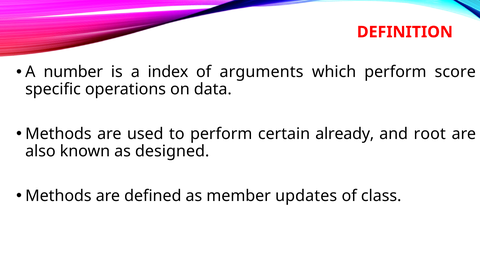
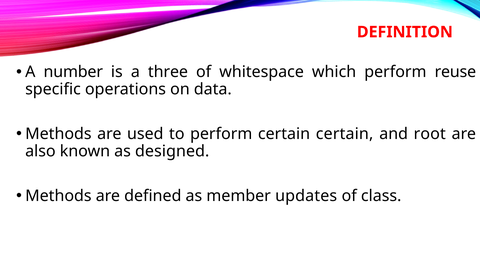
index: index -> three (168, 72)
arguments: arguments -> whitespace (262, 72)
score: score -> reuse (455, 72)
certain already: already -> certain (345, 134)
